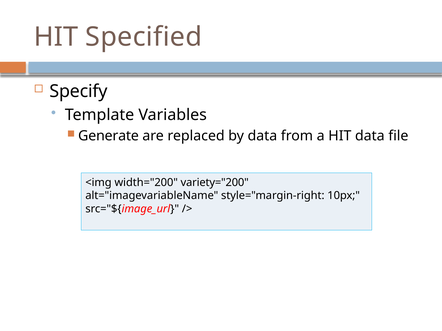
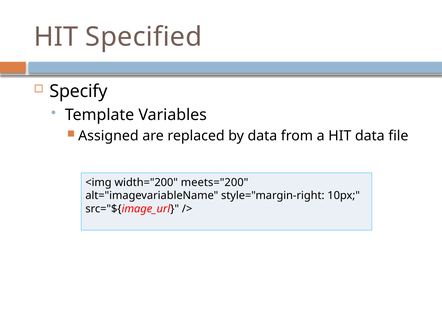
Generate: Generate -> Assigned (108, 136)
variety="200: variety="200 -> meets="200 (215, 183)
